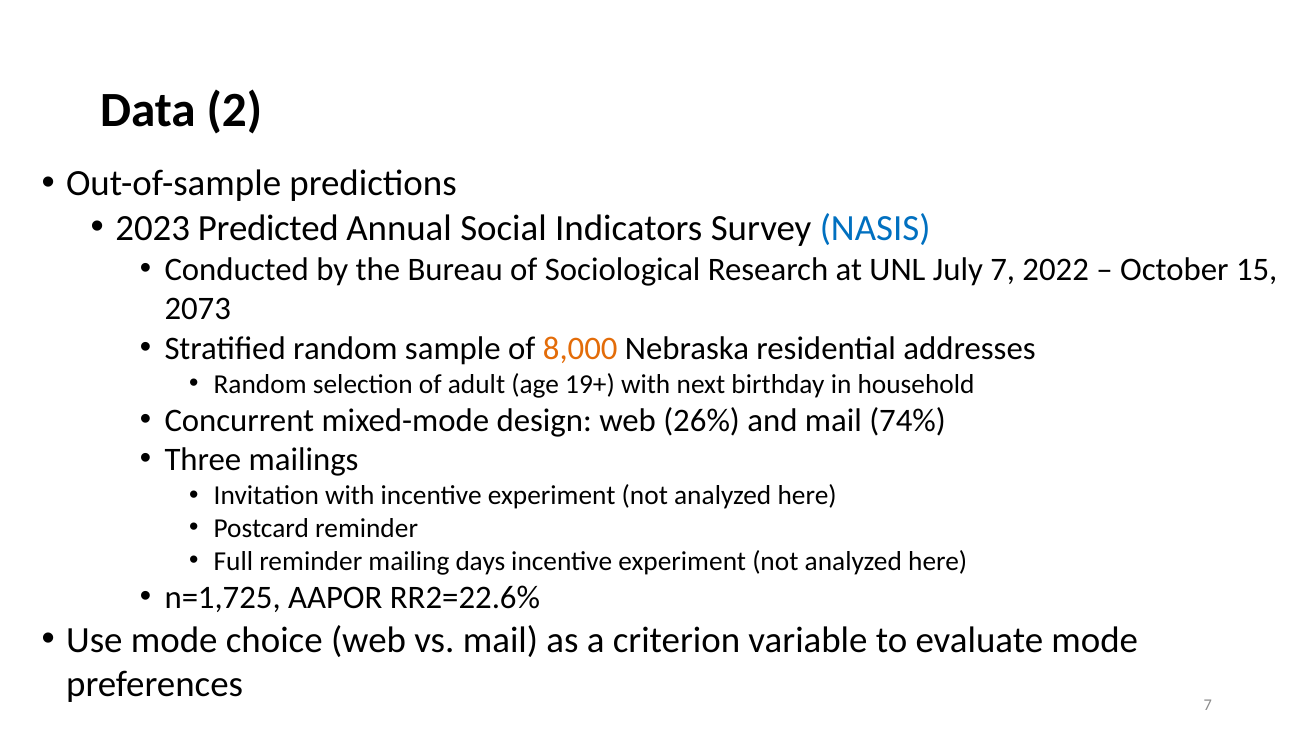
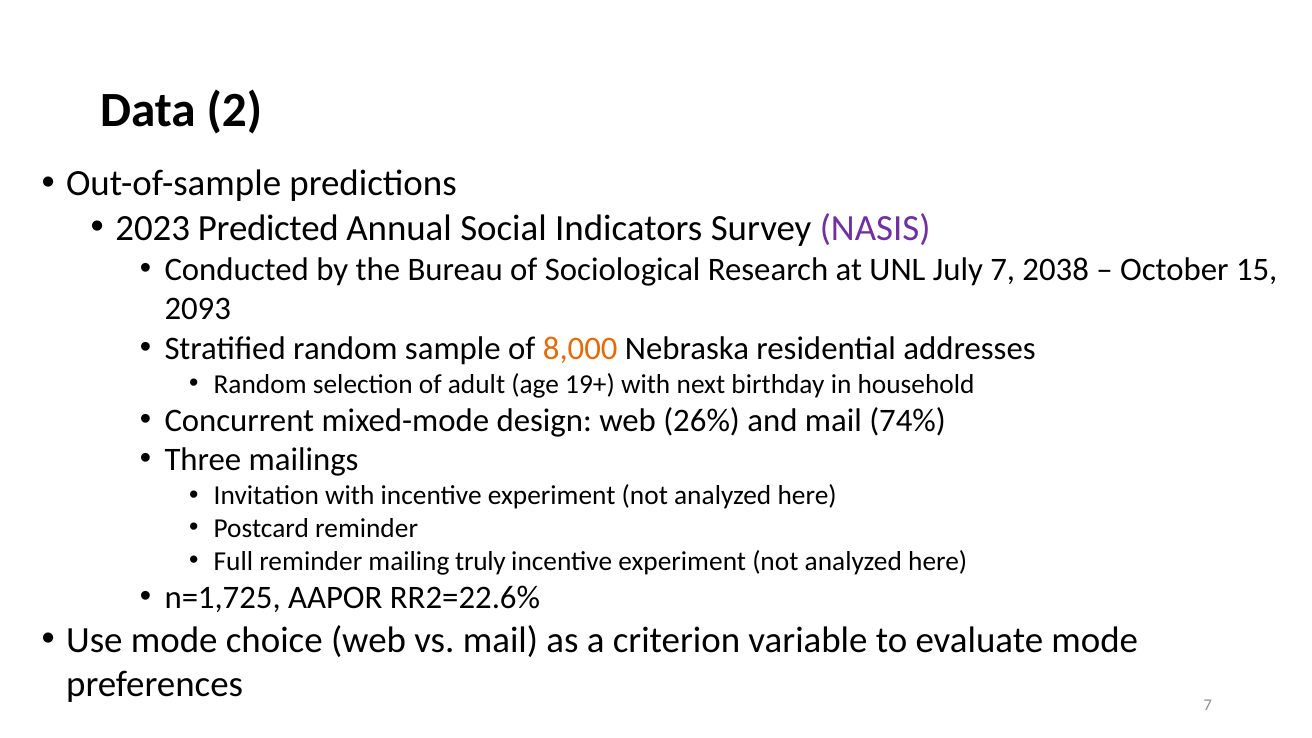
NASIS colour: blue -> purple (875, 228)
2022: 2022 -> 2038 (1056, 270)
2073: 2073 -> 2093 (198, 309)
days: days -> truly (480, 561)
